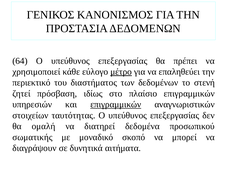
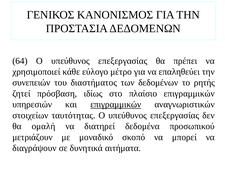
μέτρο underline: present -> none (121, 72)
περιεκτικό: περιεκτικό -> συνεπειών (31, 83)
στενή: στενή -> ρητής (204, 83)
σωματικής: σωματικής -> μετριάζουν (33, 137)
